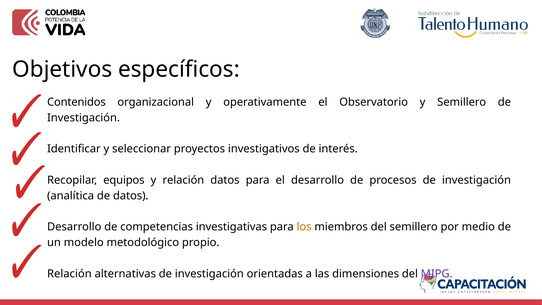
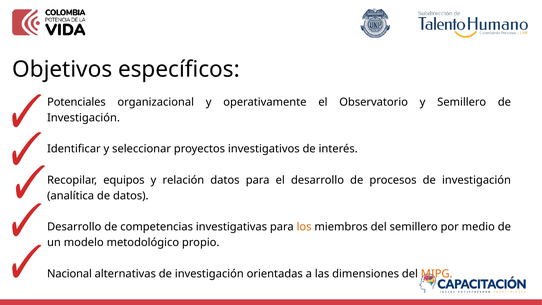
Contenidos: Contenidos -> Potenciales (76, 102)
Relación: Relación -> Nacional (69, 274)
MIPG colour: purple -> orange (437, 274)
